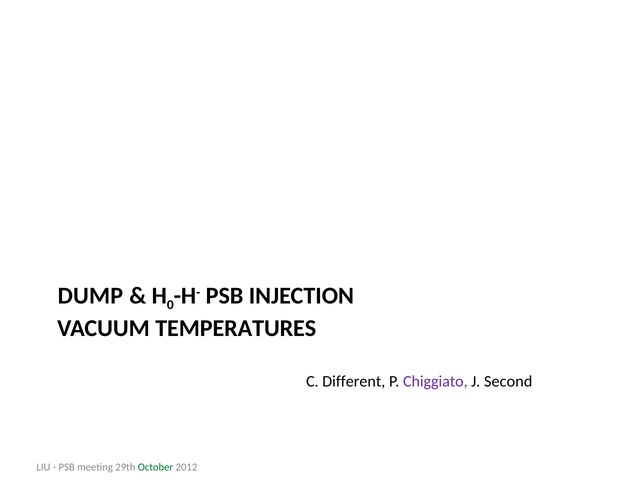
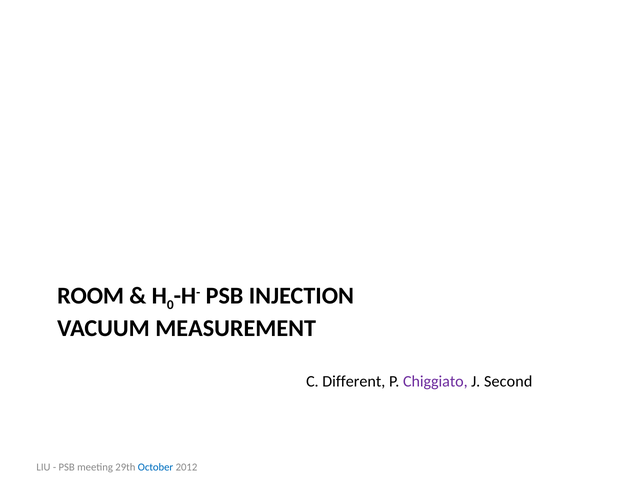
DUMP: DUMP -> ROOM (91, 296)
TEMPERATURES: TEMPERATURES -> MEASUREMENT (236, 329)
October colour: green -> blue (156, 468)
